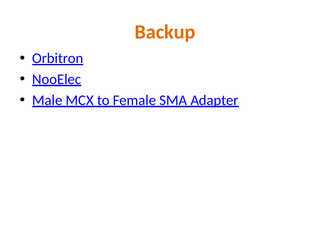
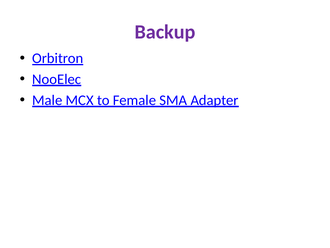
Backup colour: orange -> purple (165, 32)
